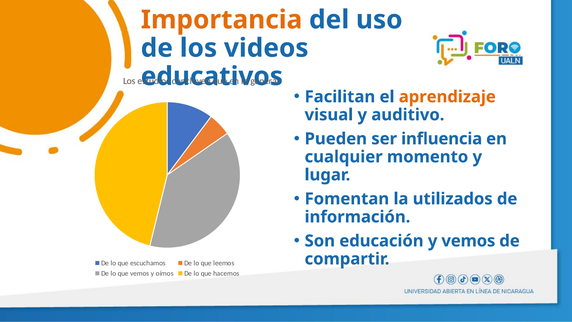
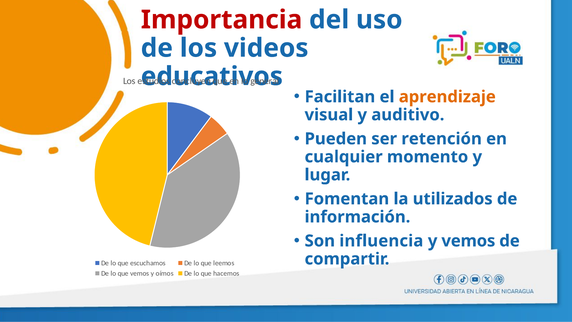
Importancia colour: orange -> red (222, 20)
influencia: influencia -> retención (442, 139)
educación: educación -> influencia (381, 241)
